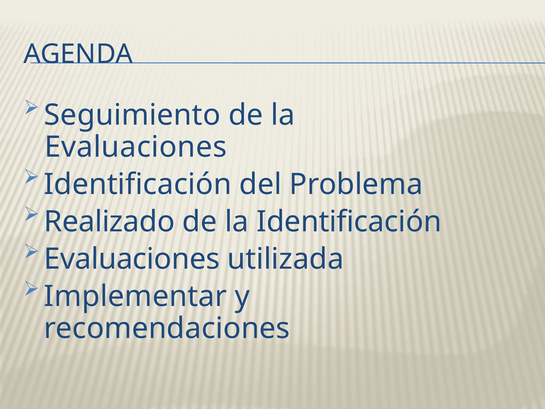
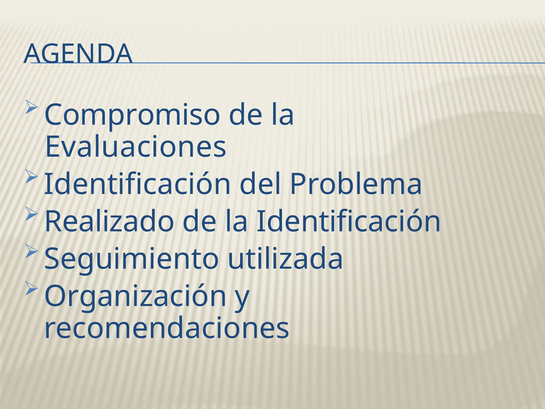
Seguimiento: Seguimiento -> Compromiso (132, 115)
Evaluaciones: Evaluaciones -> Seguimiento (132, 259)
Implementar: Implementar -> Organización (136, 296)
